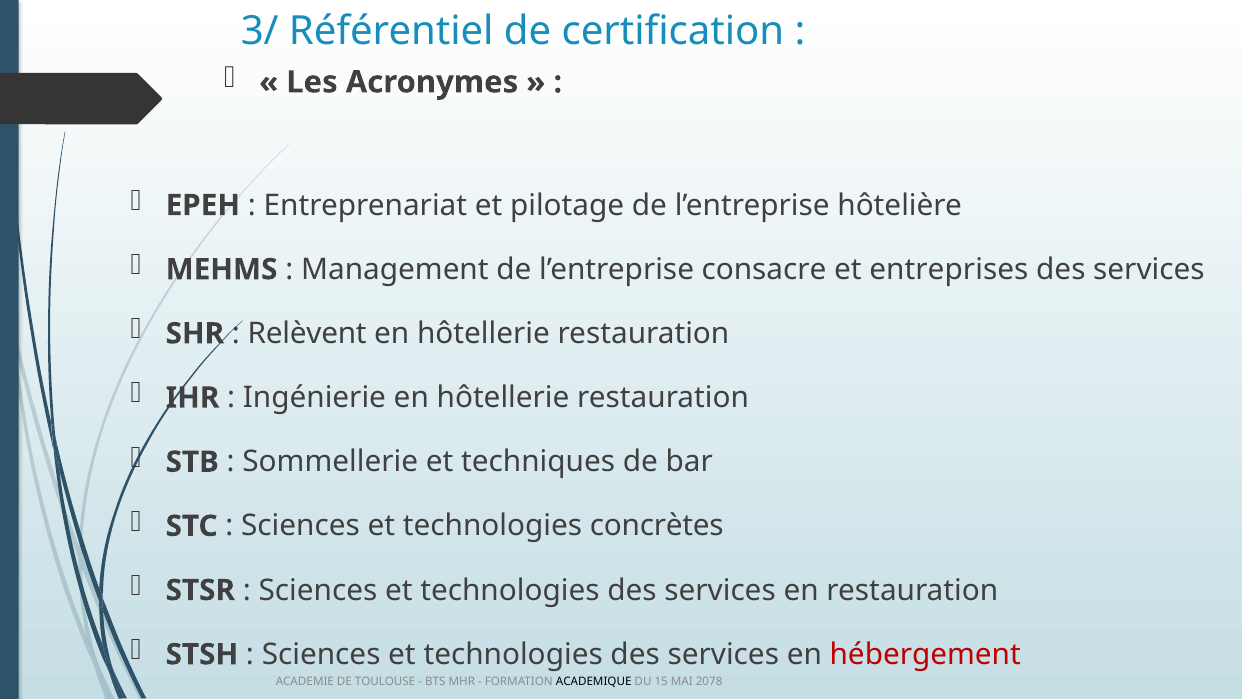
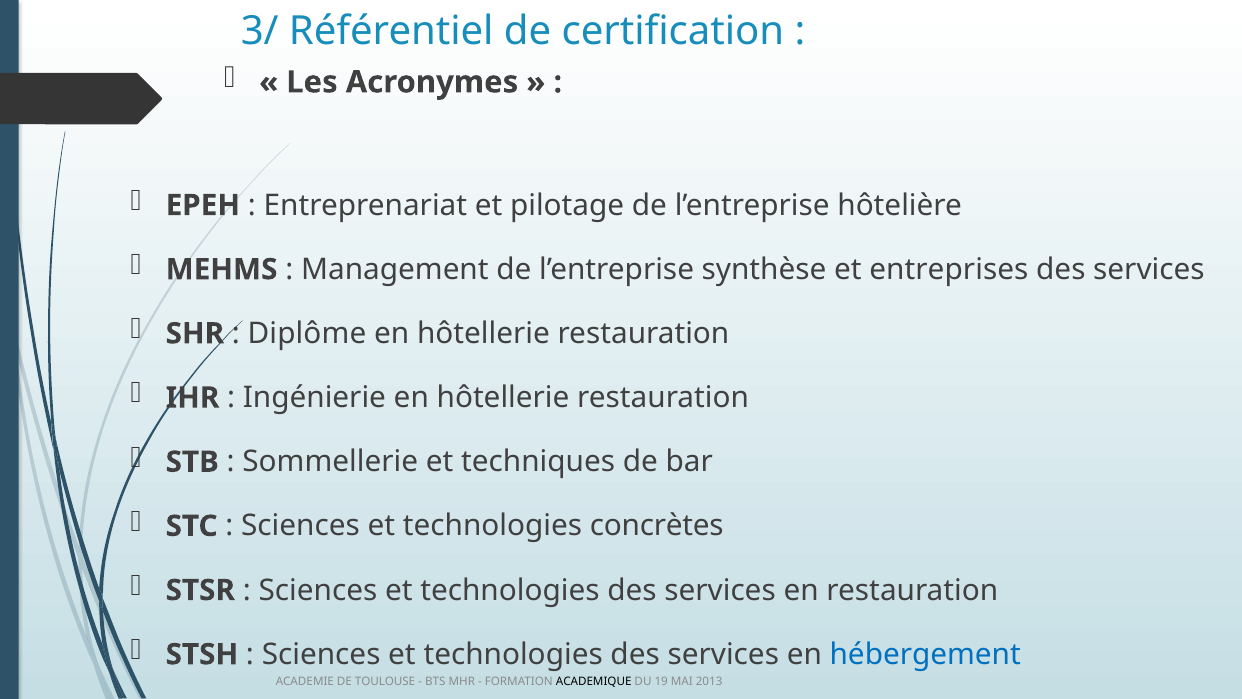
consacre: consacre -> synthèse (764, 269)
Relèvent: Relèvent -> Diplôme (307, 333)
hébergement colour: red -> blue (925, 654)
15: 15 -> 19 (661, 681)
2078: 2078 -> 2013 (709, 681)
